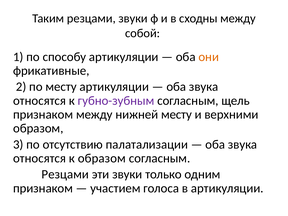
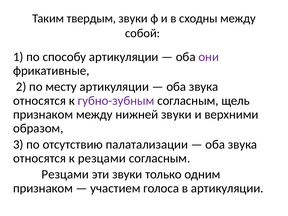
Таким резцами: резцами -> твердым (91, 18)
они colour: orange -> purple (209, 57)
нижней месту: месту -> звуки (176, 114)
к образом: образом -> резцами (102, 158)
